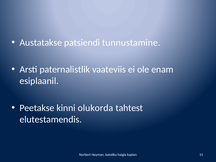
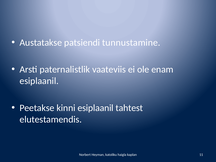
kinni olukorda: olukorda -> esiplaanil (96, 108)
